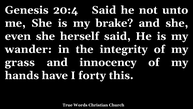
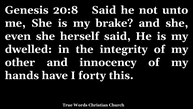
20:4: 20:4 -> 20:8 (66, 10)
wander: wander -> dwelled (28, 49)
grass: grass -> other (20, 62)
